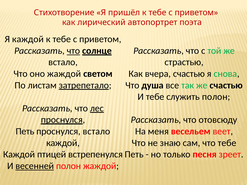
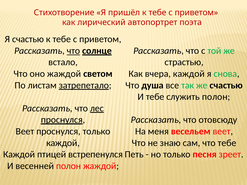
Я каждой: каждой -> счастью (28, 39)
вчера счастью: счастью -> каждой (189, 74)
Петь: Петь -> Веет (25, 132)
проснулся встало: встало -> только (96, 132)
весенней underline: present -> none (35, 166)
